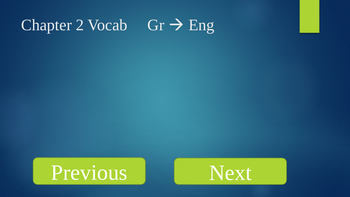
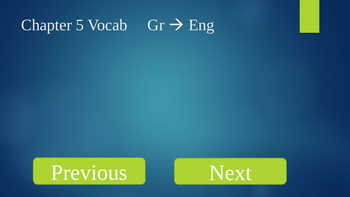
2: 2 -> 5 (80, 25)
